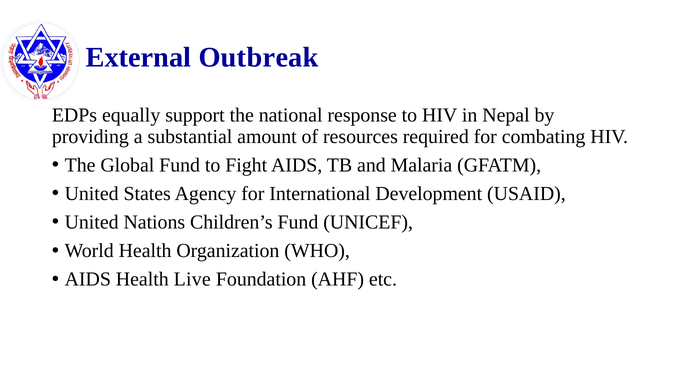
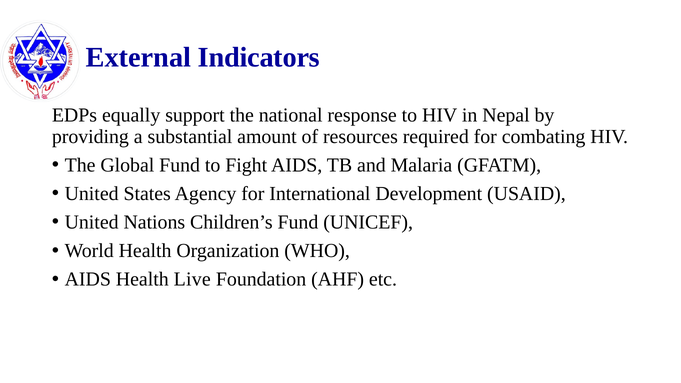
Outbreak: Outbreak -> Indicators (259, 57)
